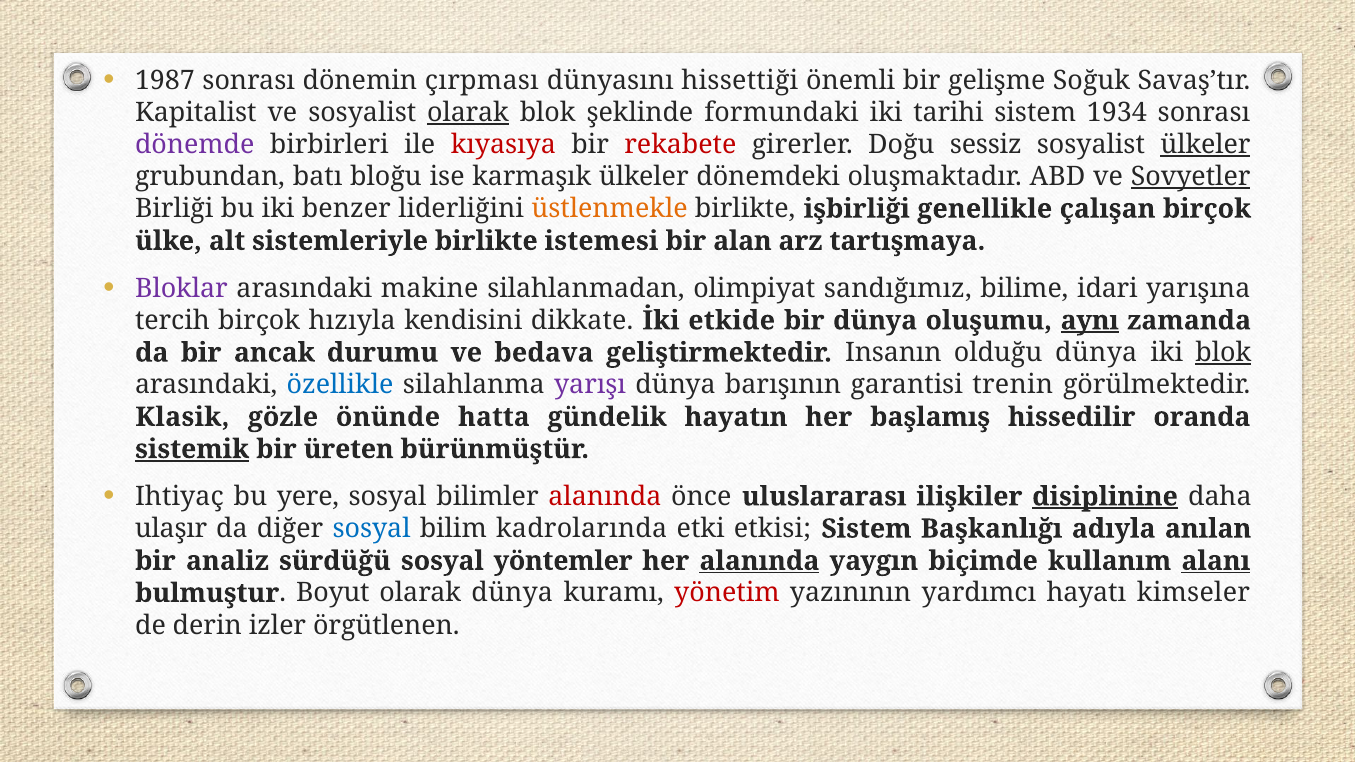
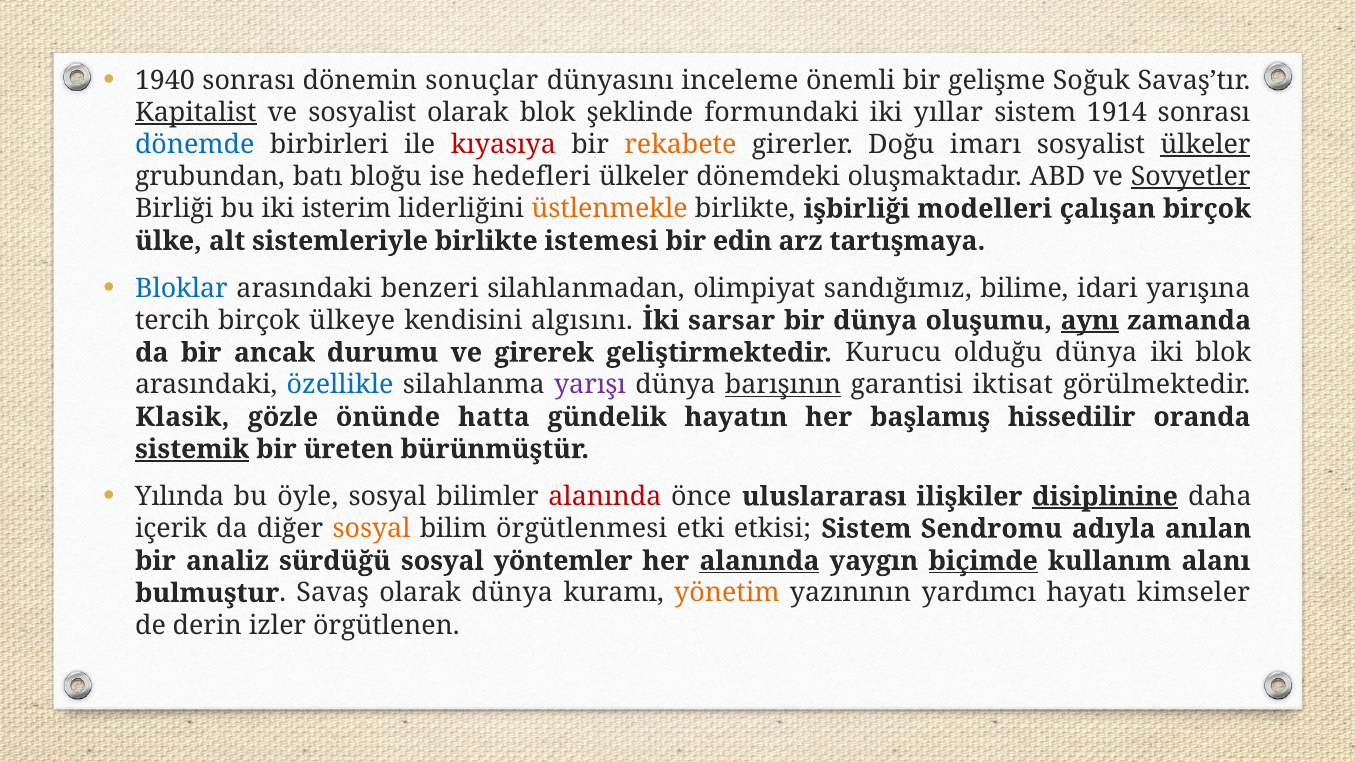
1987: 1987 -> 1940 (165, 80)
çırpması: çırpması -> sonuçlar (482, 80)
hissettiği: hissettiği -> inceleme (740, 80)
Kapitalist underline: none -> present (196, 112)
olarak underline: present -> none (468, 112)
tarihi: tarihi -> yıllar (948, 112)
1934: 1934 -> 1914 (1117, 112)
dönemde colour: purple -> blue (195, 145)
rekabete colour: red -> orange (680, 145)
sessiz: sessiz -> imarı (986, 145)
karmaşık: karmaşık -> hedefleri (532, 177)
benzer: benzer -> isterim (347, 209)
genellikle: genellikle -> modelleri (985, 209)
alan: alan -> edin (742, 241)
Bloklar colour: purple -> blue (181, 288)
makine: makine -> benzeri (430, 288)
hızıyla: hızıyla -> ülkeye (352, 321)
dikkate: dikkate -> algısını (582, 321)
etkide: etkide -> sarsar (732, 321)
bedava: bedava -> girerek (544, 353)
Insanın: Insanın -> Kurucu (893, 353)
blok underline: present -> none (1223, 353)
barışının underline: none -> present (783, 385)
trenin: trenin -> iktisat (1013, 385)
Ihtiyaç: Ihtiyaç -> Yılında (180, 497)
yere: yere -> öyle (308, 497)
ulaşır: ulaşır -> içerik (171, 529)
sosyal colour: blue -> orange (372, 529)
kadrolarında: kadrolarında -> örgütlenmesi (582, 529)
Başkanlığı: Başkanlığı -> Sendromu (992, 529)
biçimde underline: none -> present (983, 561)
alanı underline: present -> none (1216, 561)
Boyut: Boyut -> Savaş (333, 593)
yönetim colour: red -> orange (727, 593)
